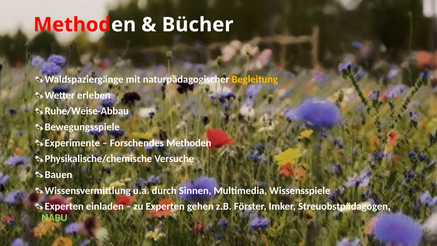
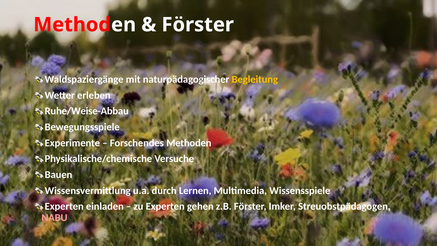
Bücher: Bücher -> Förster (198, 25)
Sinnen: Sinnen -> Lernen (195, 190)
NABU colour: light green -> pink (54, 218)
